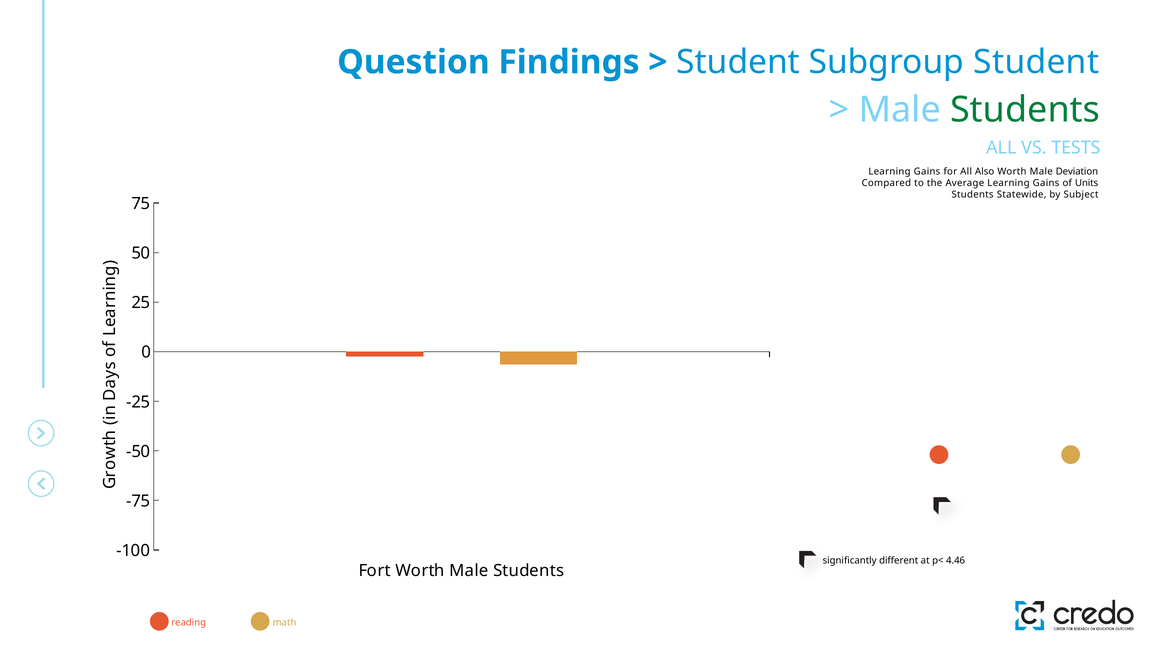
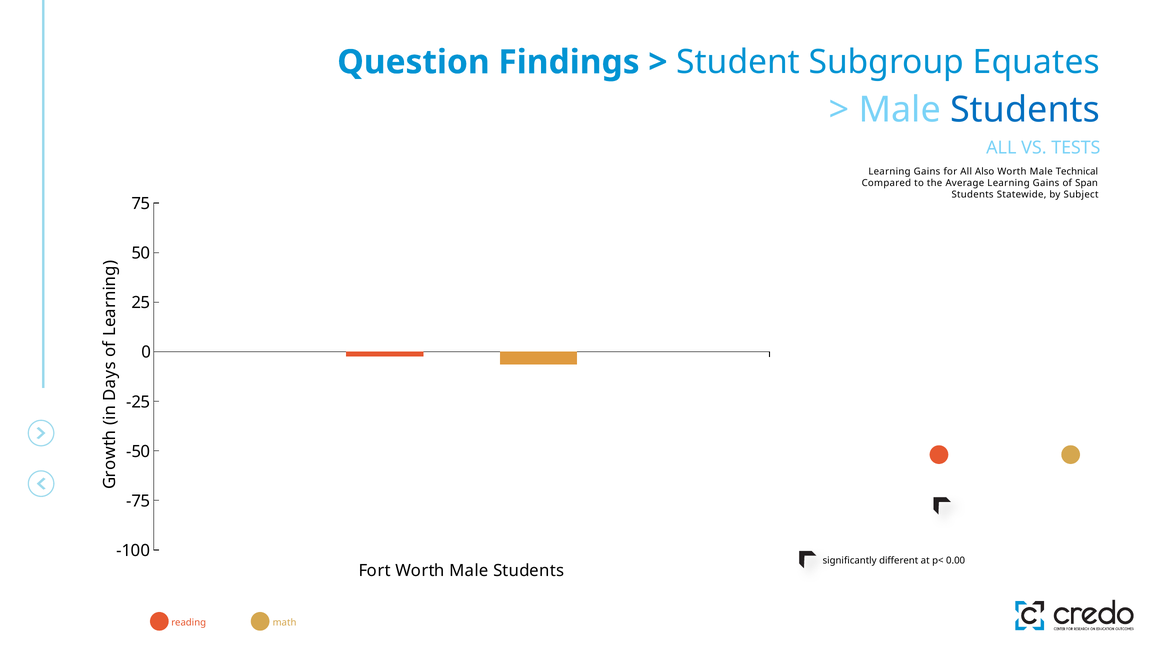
Subgroup Student: Student -> Equates (1036, 62)
Students colour: green -> blue (1025, 110)
Deviation: Deviation -> Technical (1077, 171)
Units: Units -> Span (1087, 183)
4.46: 4.46 -> 0.00 (956, 561)
